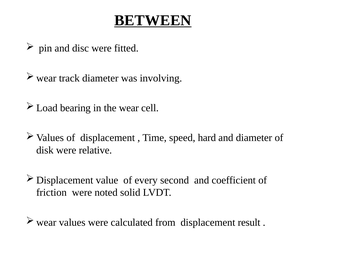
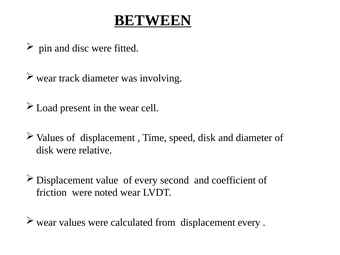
bearing: bearing -> present (75, 108)
speed hard: hard -> disk (207, 138)
noted solid: solid -> wear (130, 193)
displacement result: result -> every (249, 222)
